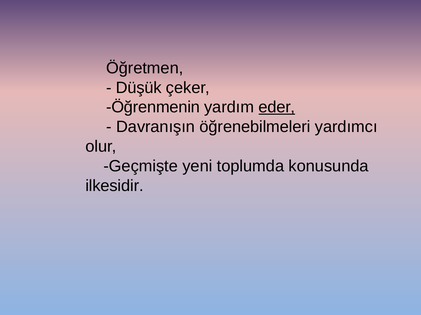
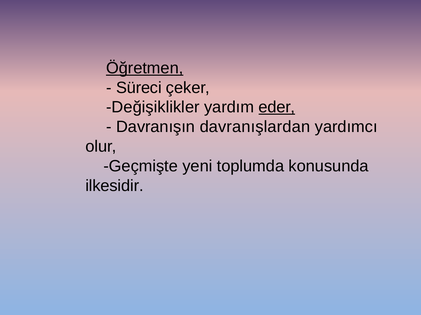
Öğretmen underline: none -> present (145, 68)
Düşük: Düşük -> Süreci (139, 88)
Öğrenmenin: Öğrenmenin -> Değişiklikler (153, 107)
öğrenebilmeleri: öğrenebilmeleri -> davranışlardan (255, 127)
